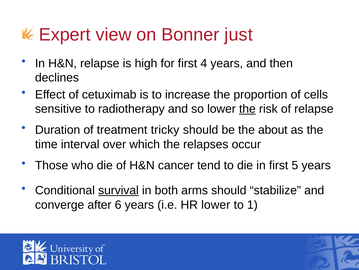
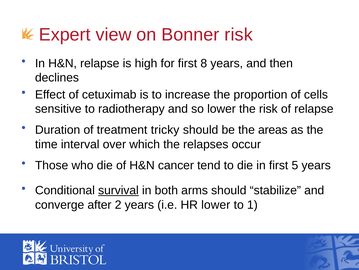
Bonner just: just -> risk (239, 34)
4: 4 -> 8 (204, 63)
the underline: present -> none (247, 109)
about: about -> areas (273, 130)
6: 6 -> 2 (118, 204)
